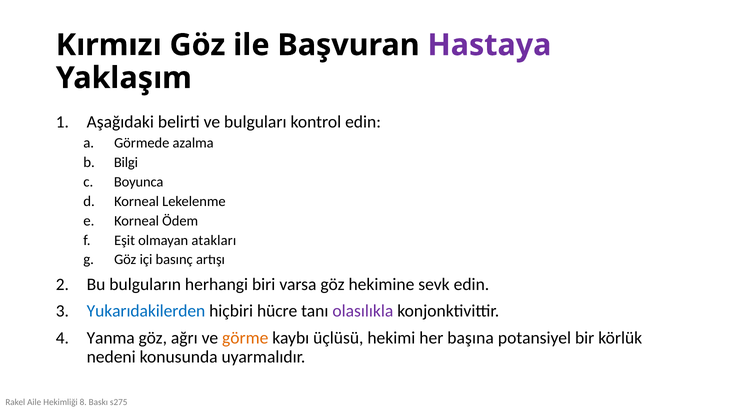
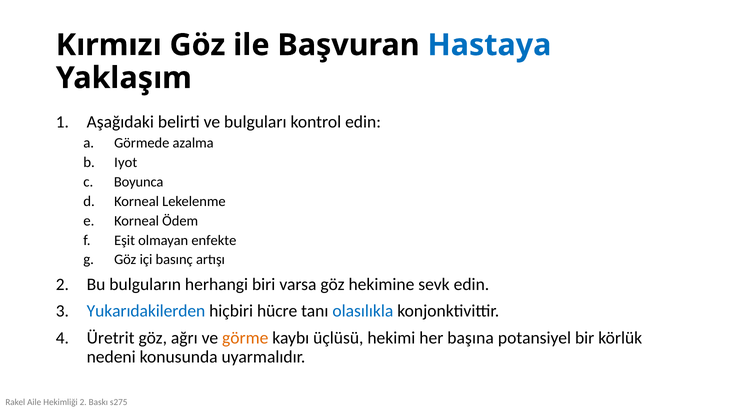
Hastaya colour: purple -> blue (489, 45)
Bilgi: Bilgi -> Iyot (126, 162)
atakları: atakları -> enfekte (214, 240)
olasılıkla colour: purple -> blue (363, 311)
Yanma: Yanma -> Üretrit (111, 338)
Hekimliği 8: 8 -> 2 (83, 402)
